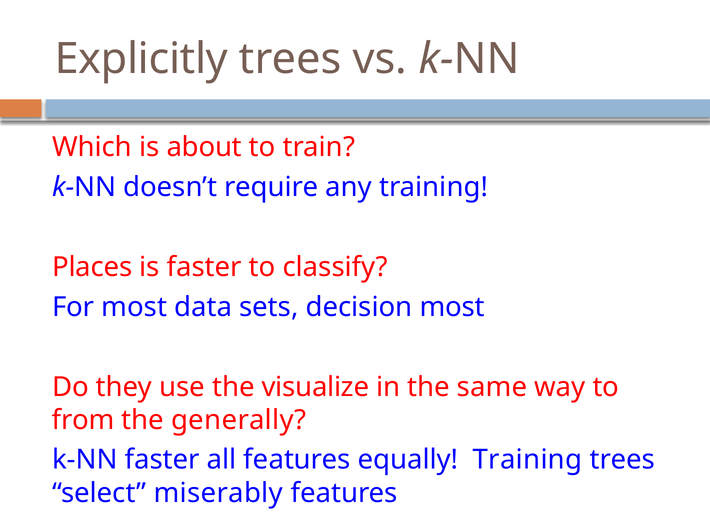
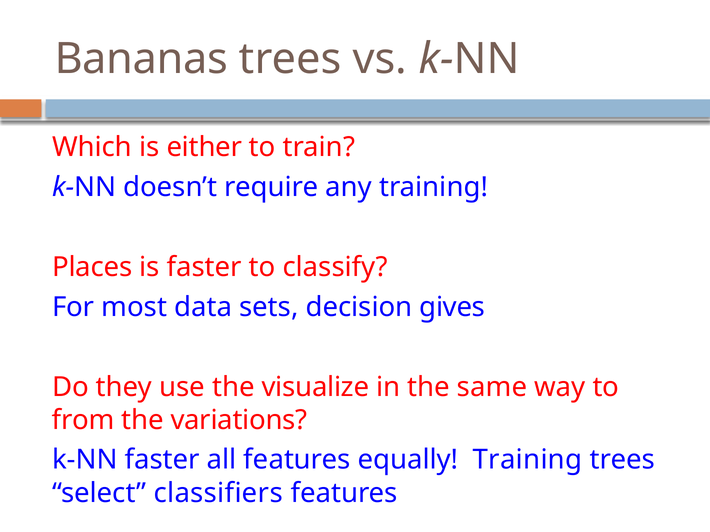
Explicitly: Explicitly -> Bananas (141, 59)
about: about -> either (204, 147)
decision most: most -> gives (452, 307)
generally: generally -> variations (239, 420)
miserably: miserably -> classifiers (218, 493)
